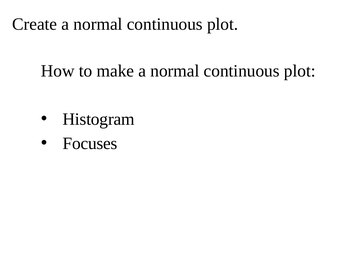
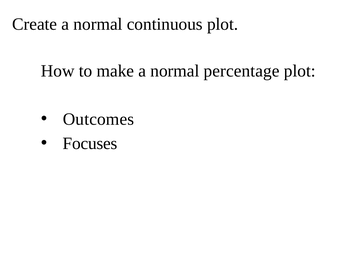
make a normal continuous: continuous -> percentage (242, 71)
Histogram: Histogram -> Outcomes (98, 119)
